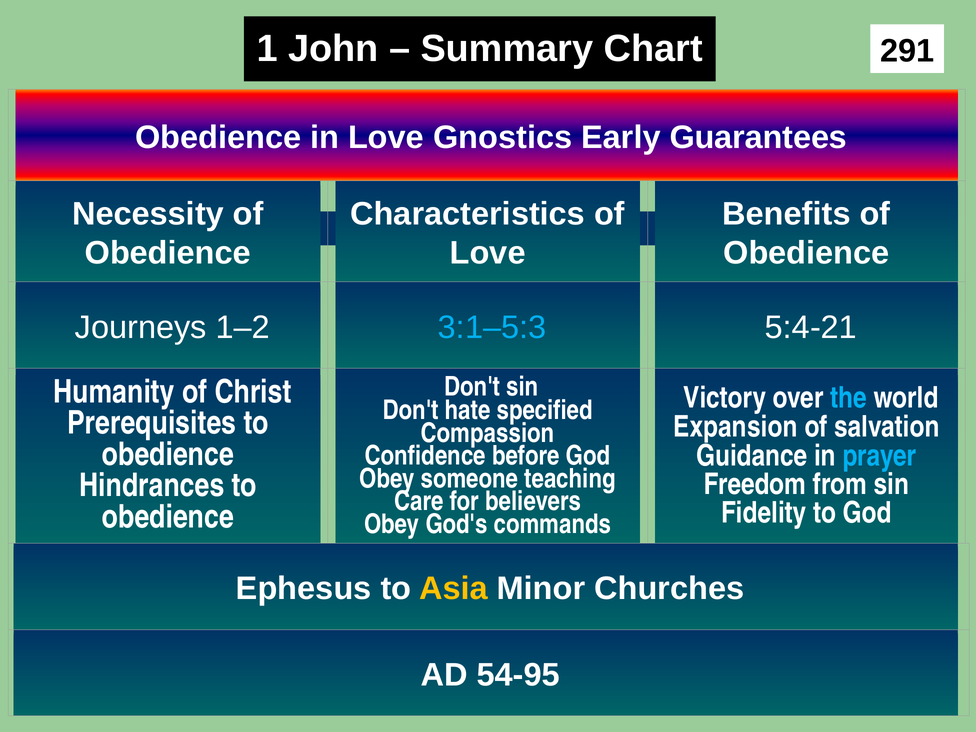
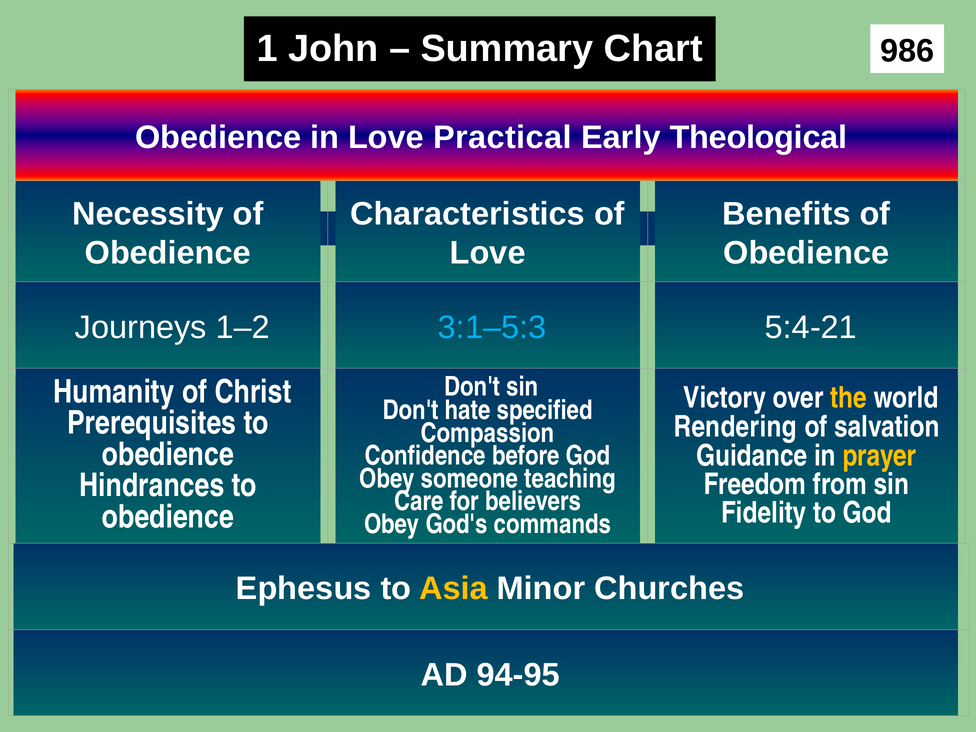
291: 291 -> 986 (907, 51)
Gnostics: Gnostics -> Practical (502, 137)
Guarantees: Guarantees -> Theological (758, 137)
the colour: light blue -> yellow (849, 398)
Expansion: Expansion -> Rendering (735, 427)
prayer colour: light blue -> yellow (879, 456)
54-95: 54-95 -> 94-95 (518, 675)
